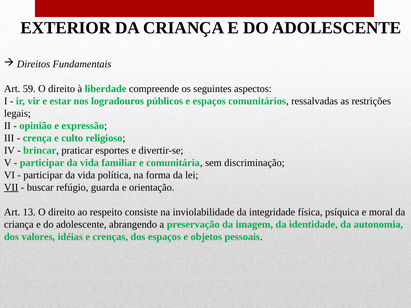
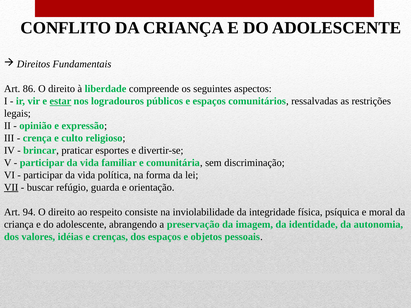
EXTERIOR: EXTERIOR -> CONFLITO (66, 28)
59: 59 -> 86 (29, 89)
estar underline: none -> present (60, 101)
13: 13 -> 94 (29, 212)
